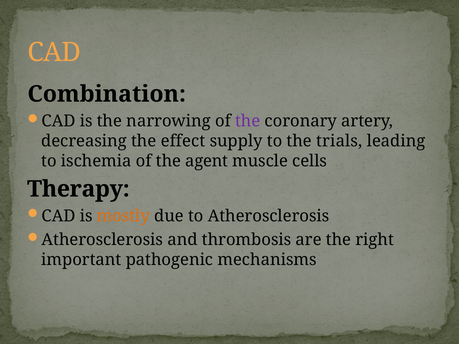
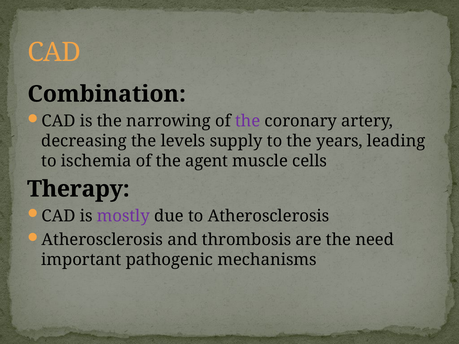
effect: effect -> levels (183, 141)
trials: trials -> years (339, 141)
mostly colour: orange -> purple (123, 216)
right: right -> need (375, 240)
